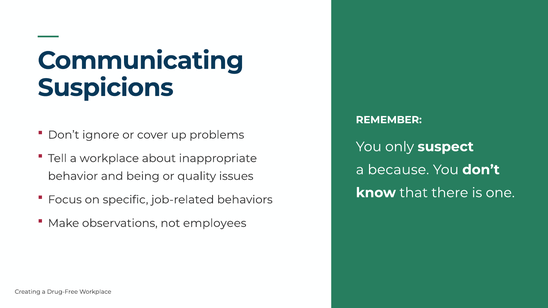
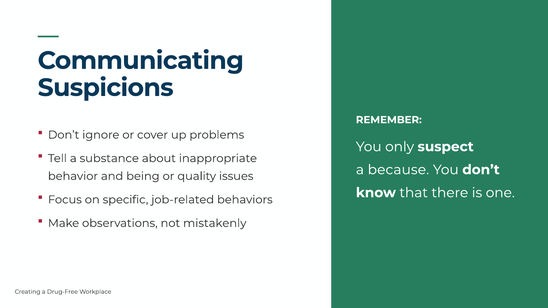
a workplace: workplace -> substance (109, 158)
employees: employees -> mistakenly (215, 223)
